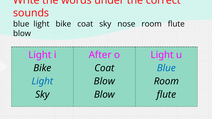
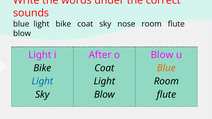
Light: Light -> Blow (162, 55)
Blue colour: blue -> orange (166, 68)
Blow: Blow -> Light (104, 81)
